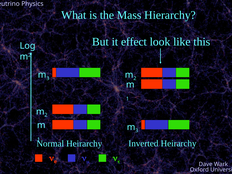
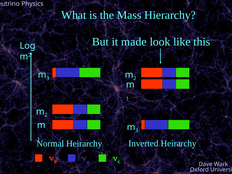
effect: effect -> made (134, 42)
